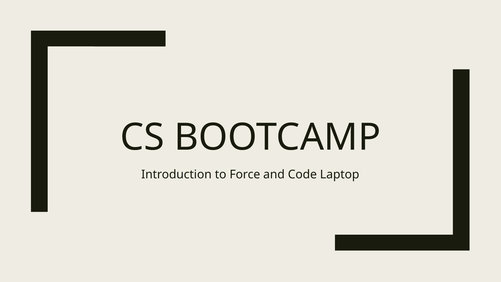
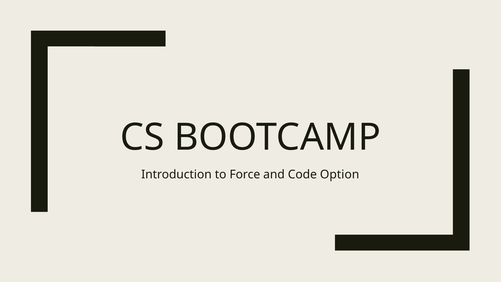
Laptop: Laptop -> Option (340, 174)
